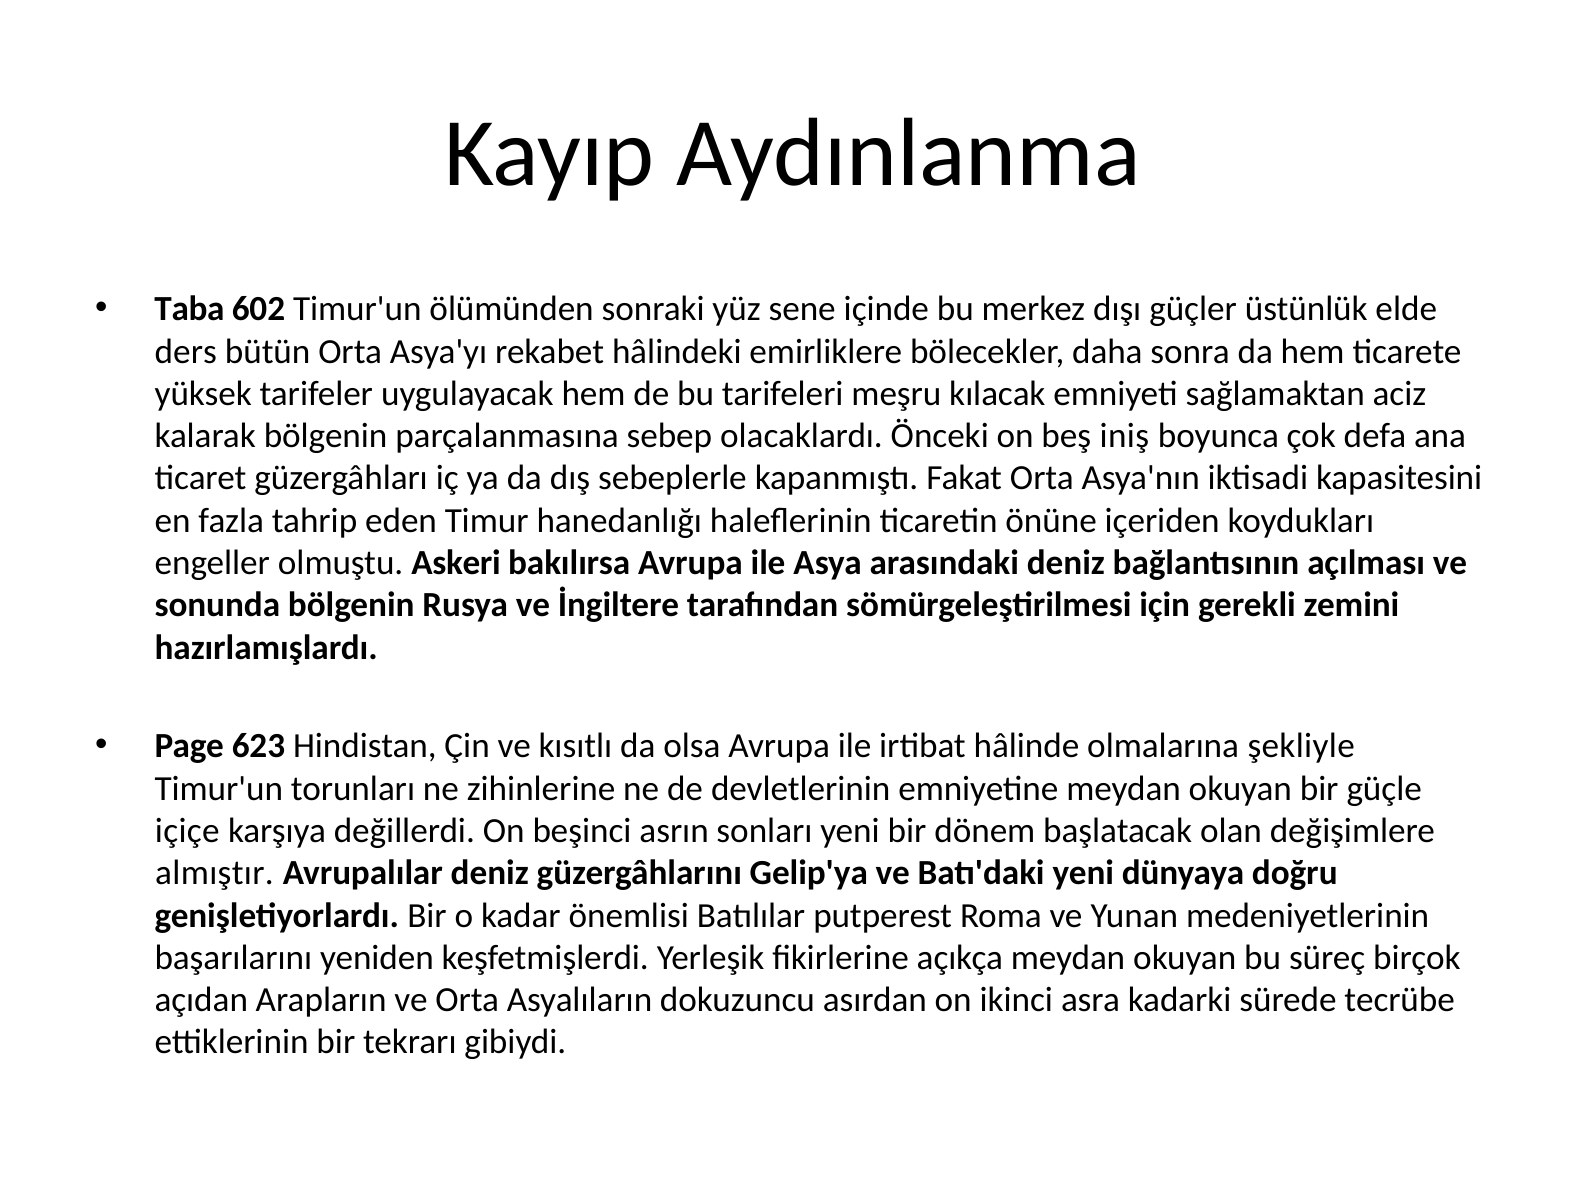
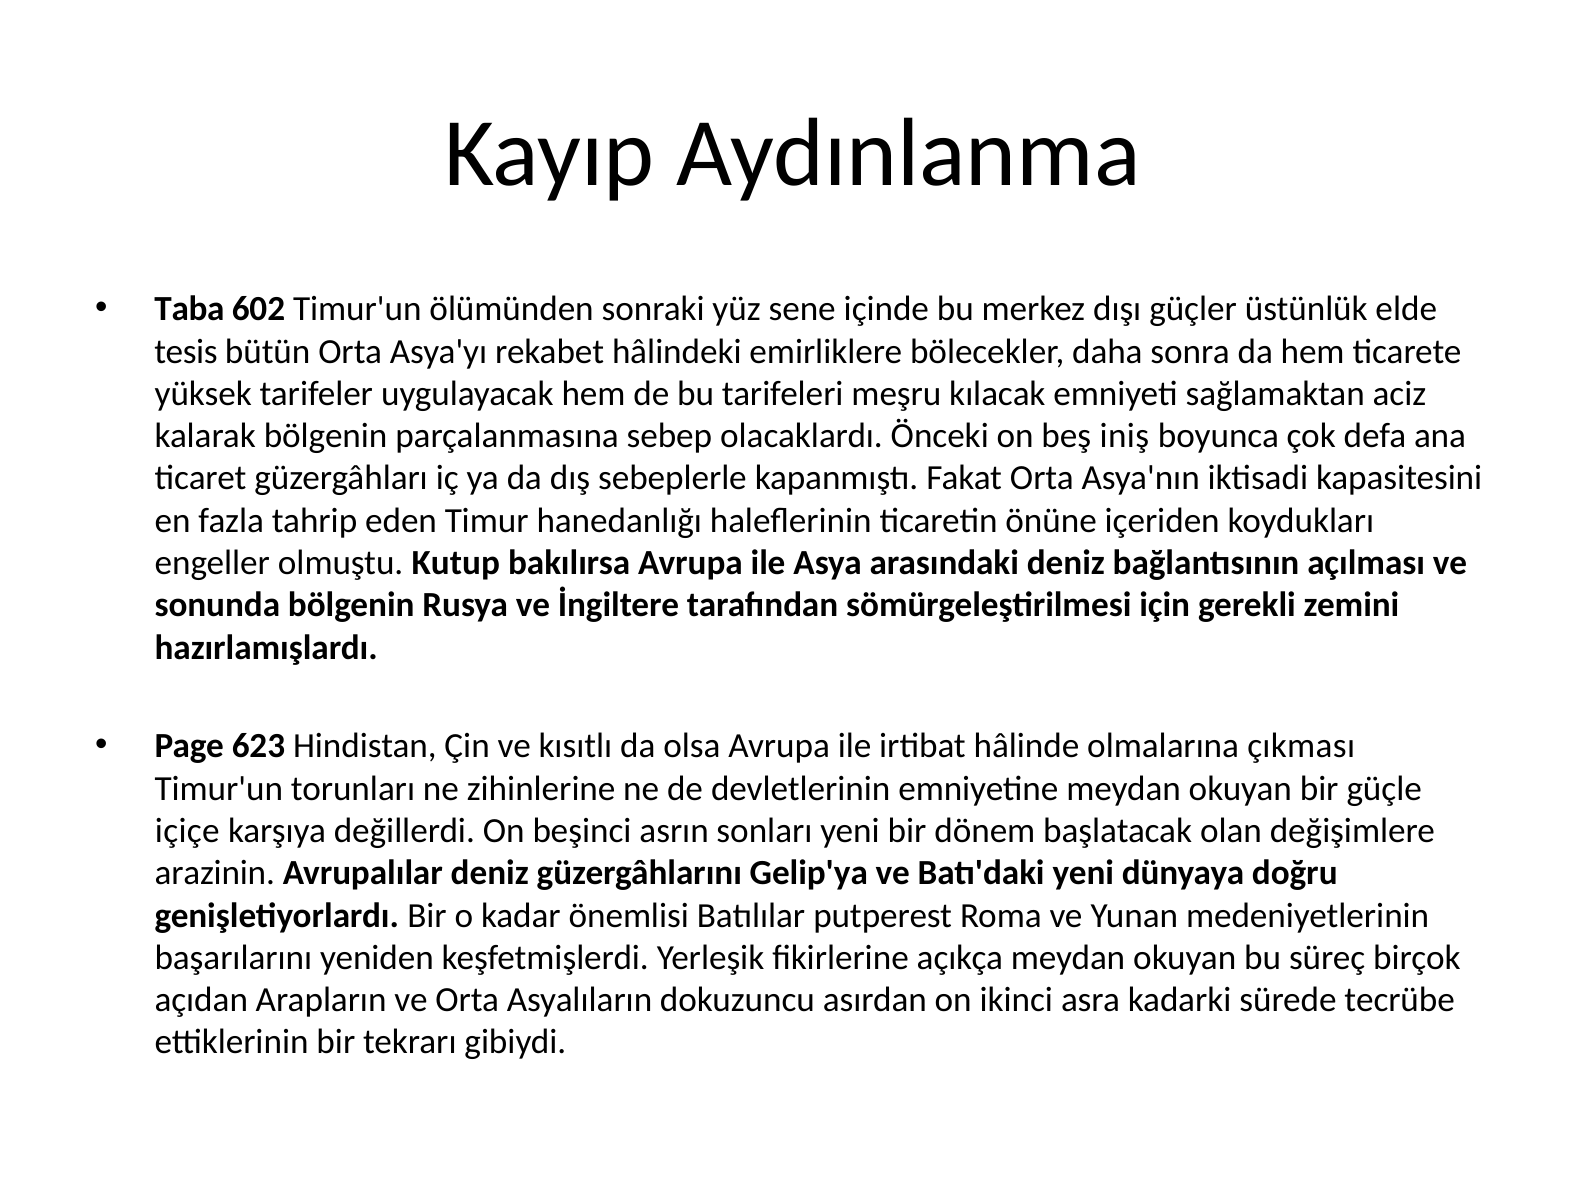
ders: ders -> tesis (186, 351)
Askeri: Askeri -> Kutup (456, 563)
şekliyle: şekliyle -> çıkması (1301, 746)
almıştır: almıştır -> arazinin (215, 873)
